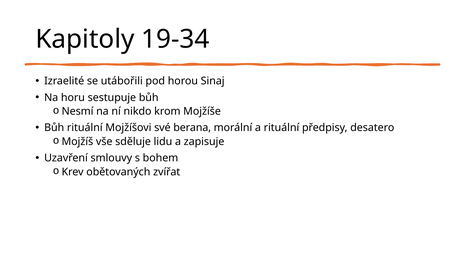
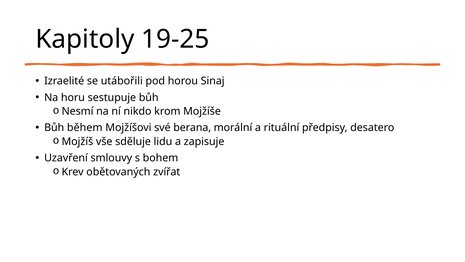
19-34: 19-34 -> 19-25 (175, 39)
Bůh rituální: rituální -> během (85, 128)
